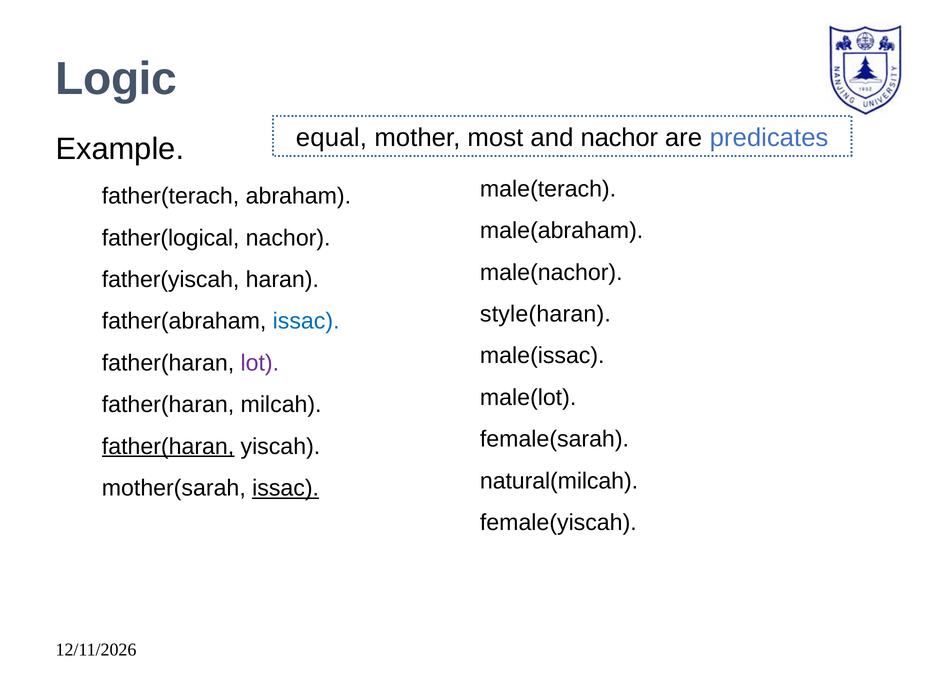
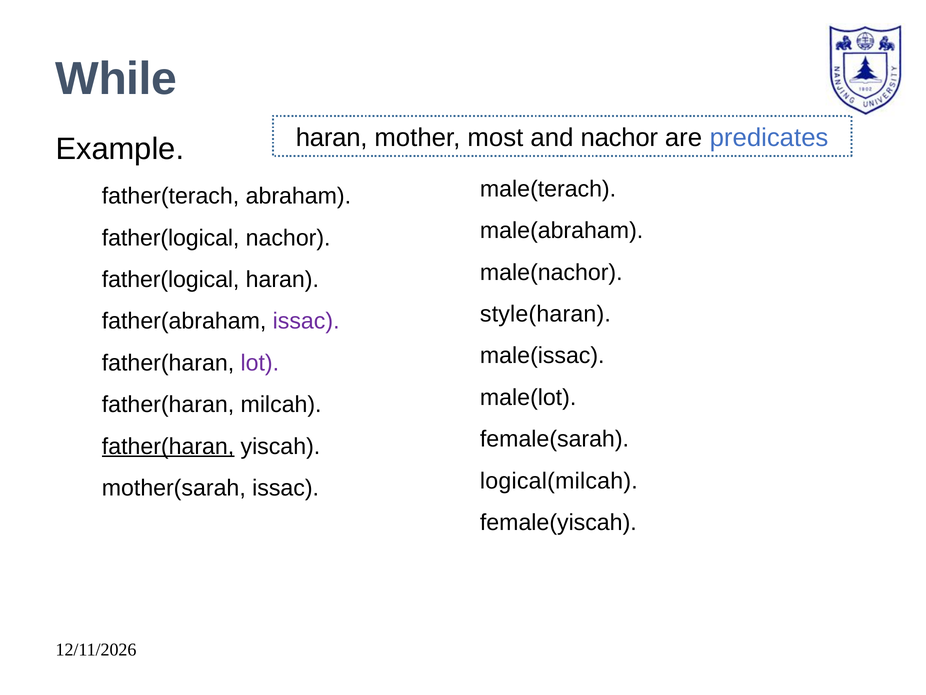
Logic: Logic -> While (116, 79)
equal: equal -> haran (332, 138)
father(yiscah: father(yiscah -> father(logical (171, 279)
issac colour: blue -> purple (306, 321)
natural(milcah: natural(milcah -> logical(milcah (559, 481)
issac underline: present -> none (286, 488)
